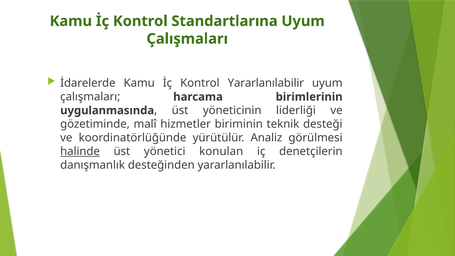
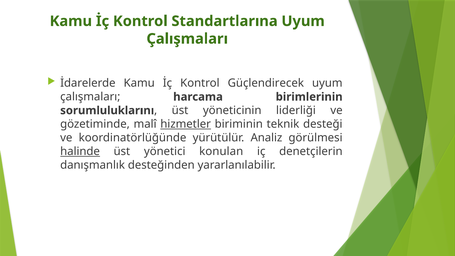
Kontrol Yararlanılabilir: Yararlanılabilir -> Güçlendirecek (266, 83)
uygulanmasında: uygulanmasında -> sorumluluklarını (107, 110)
hizmetler underline: none -> present (186, 124)
